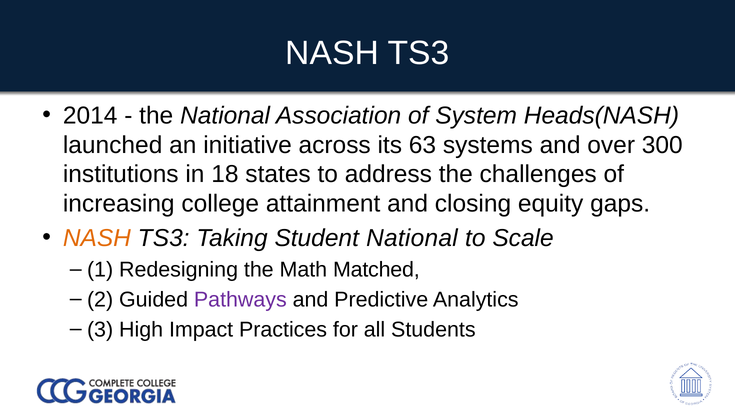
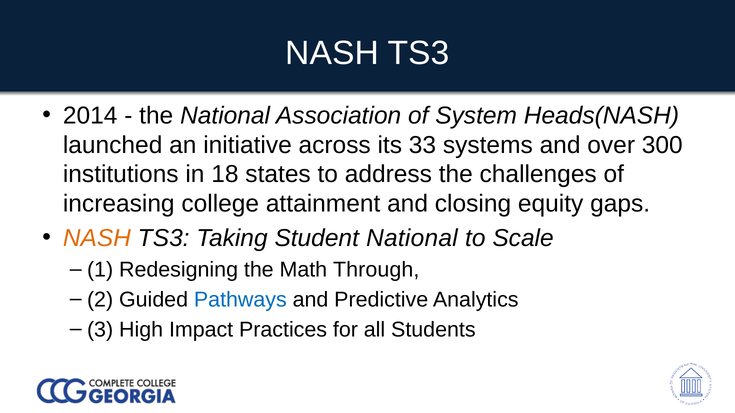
63: 63 -> 33 (422, 145)
Matched: Matched -> Through (376, 270)
Pathways colour: purple -> blue (240, 300)
